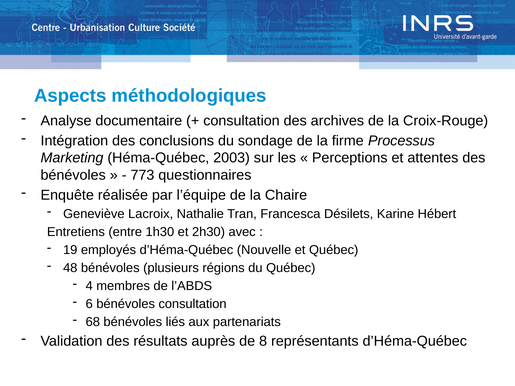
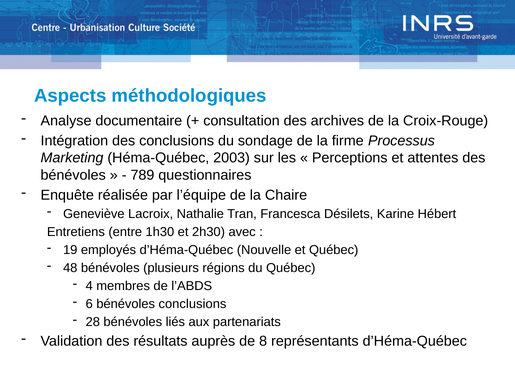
773: 773 -> 789 (142, 175)
bénévoles consultation: consultation -> conclusions (192, 304)
68: 68 -> 28 (93, 322)
